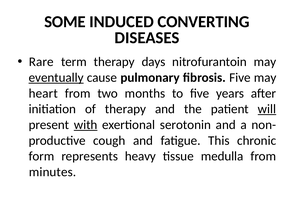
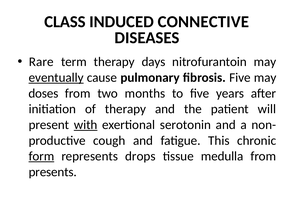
SOME: SOME -> CLASS (65, 22)
CONVERTING: CONVERTING -> CONNECTIVE (203, 22)
heart: heart -> doses (43, 93)
will underline: present -> none (267, 109)
form underline: none -> present (41, 156)
heavy: heavy -> drops (140, 156)
minutes: minutes -> presents (53, 172)
